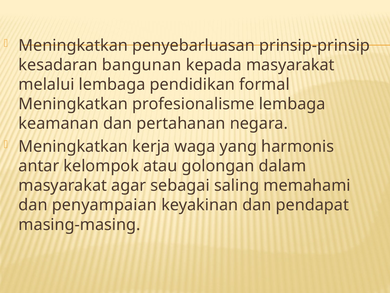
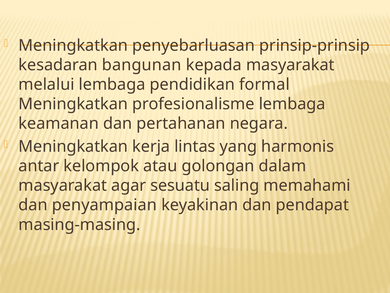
waga: waga -> lintas (195, 146)
sebagai: sebagai -> sesuatu (180, 185)
